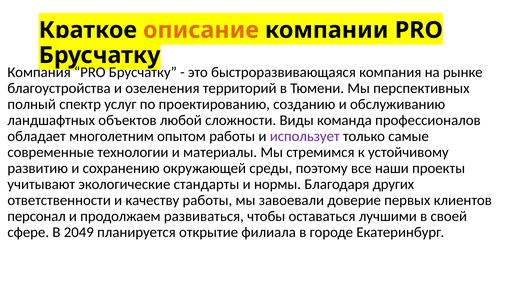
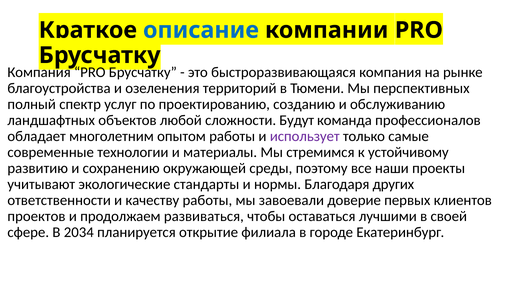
описание colour: orange -> blue (201, 30)
Виды: Виды -> Будут (297, 120)
персонал: персонал -> проектов (36, 216)
2049: 2049 -> 2034 (79, 232)
